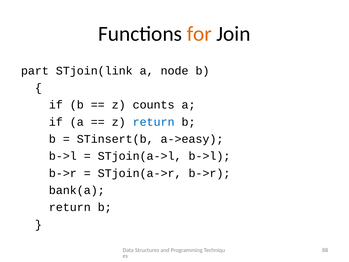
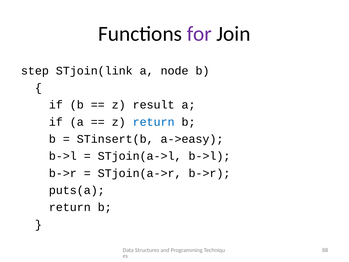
for colour: orange -> purple (199, 34)
part: part -> step (35, 71)
counts: counts -> result (154, 105)
bank(a: bank(a -> puts(a (77, 190)
